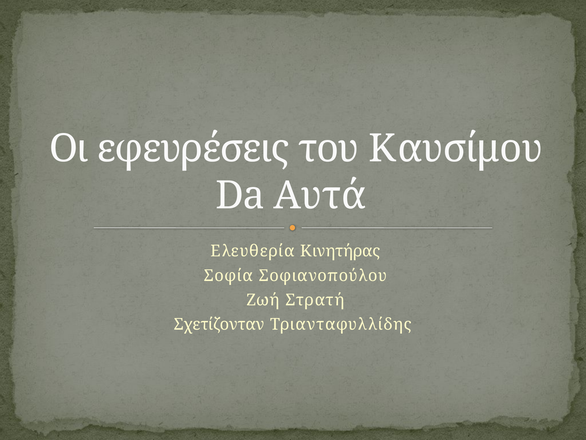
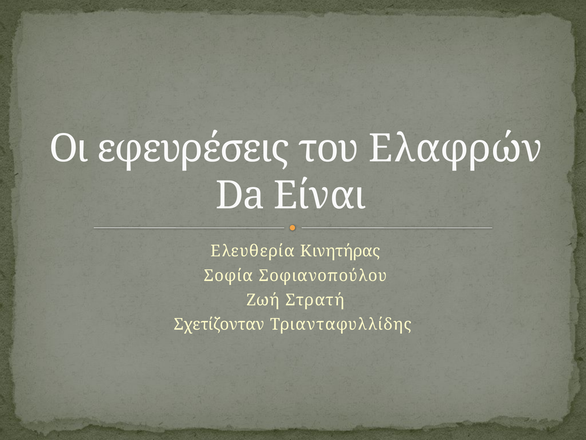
Καυσίμου: Καυσίμου -> Ελαφρών (455, 148)
Αυτά: Αυτά -> Είναι (320, 195)
